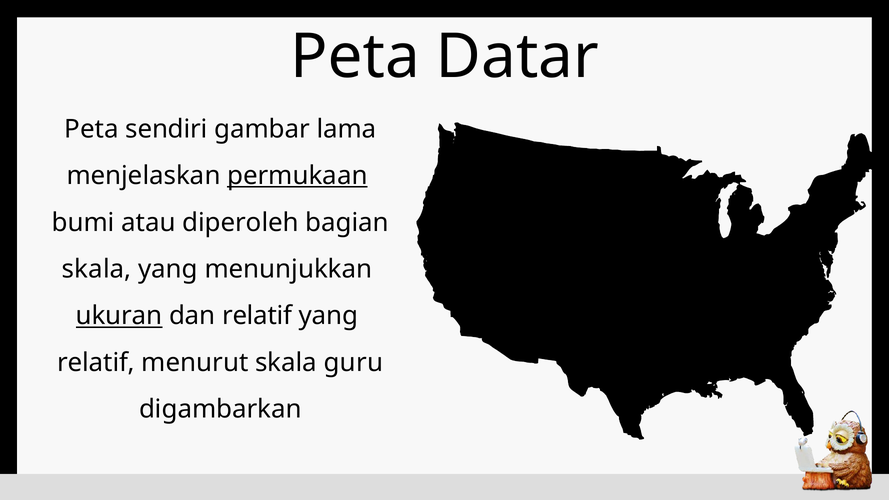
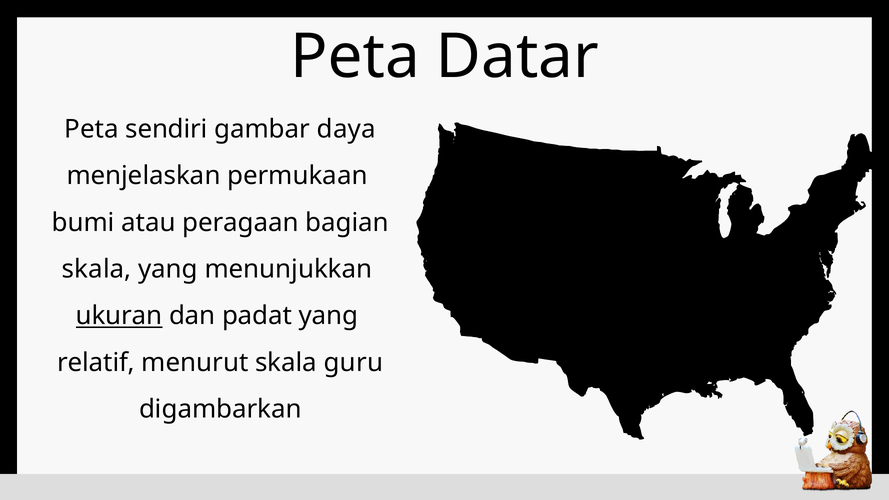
lama: lama -> daya (346, 129)
permukaan underline: present -> none (297, 176)
diperoleh: diperoleh -> peragaan (241, 223)
dan relatif: relatif -> padat (257, 316)
